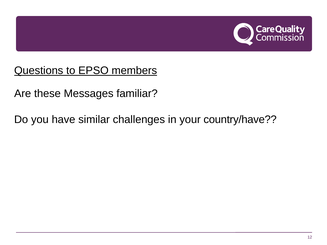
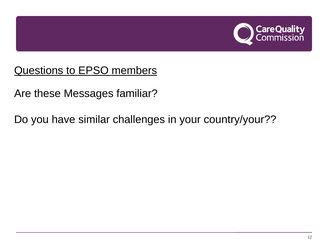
country/have: country/have -> country/your (240, 120)
